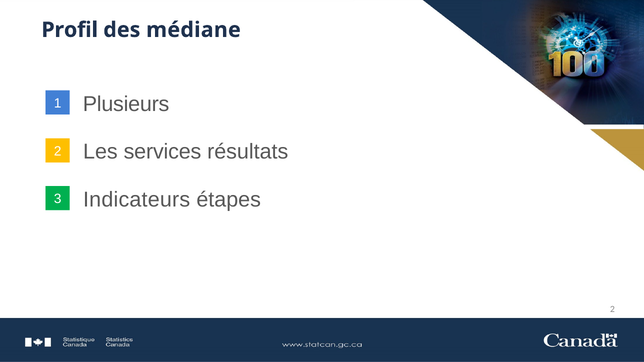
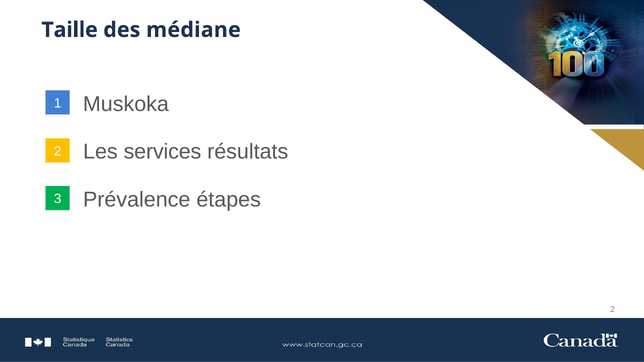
Profil: Profil -> Taille (70, 30)
Plusieurs: Plusieurs -> Muskoka (126, 104)
Indicateurs: Indicateurs -> Prévalence (137, 200)
